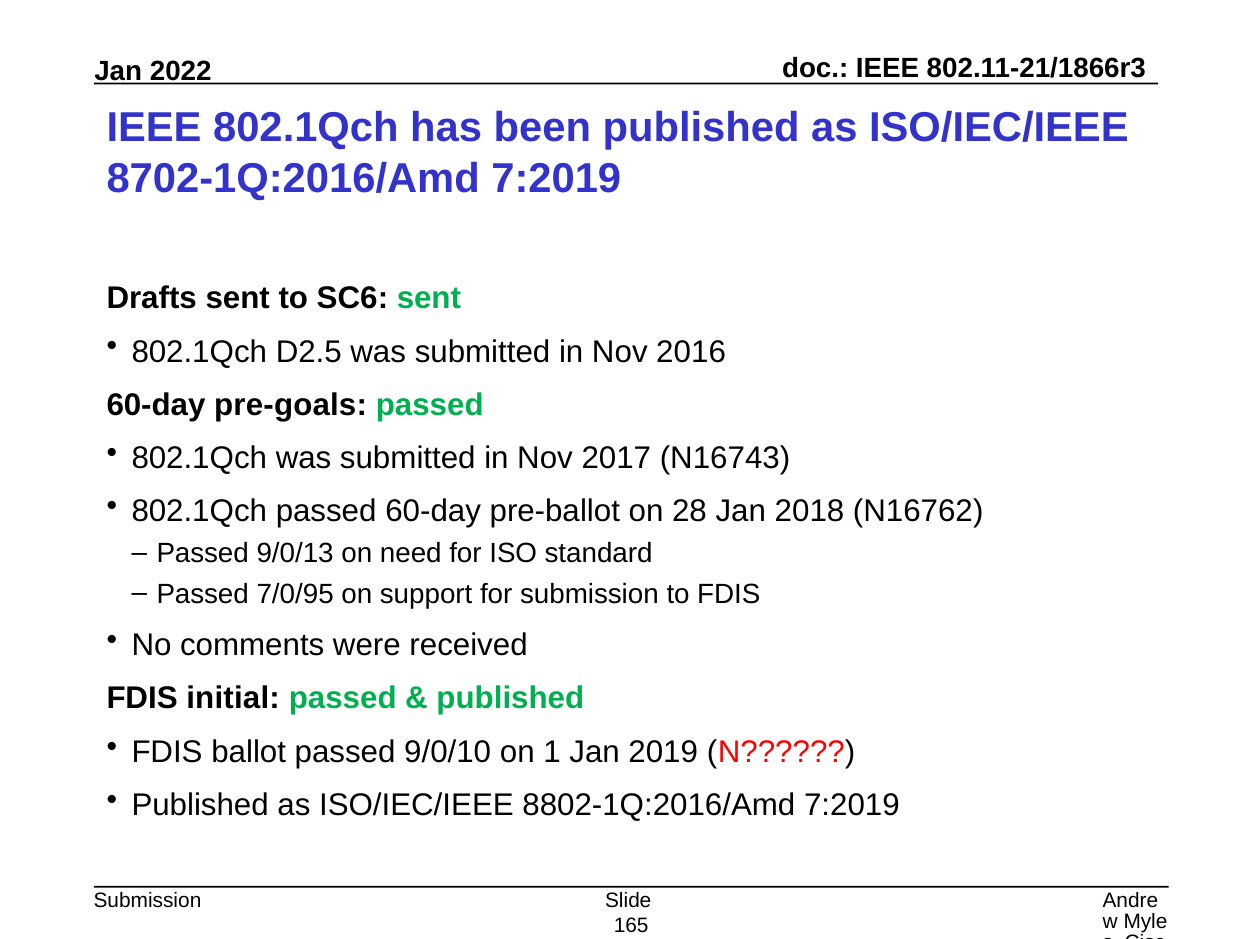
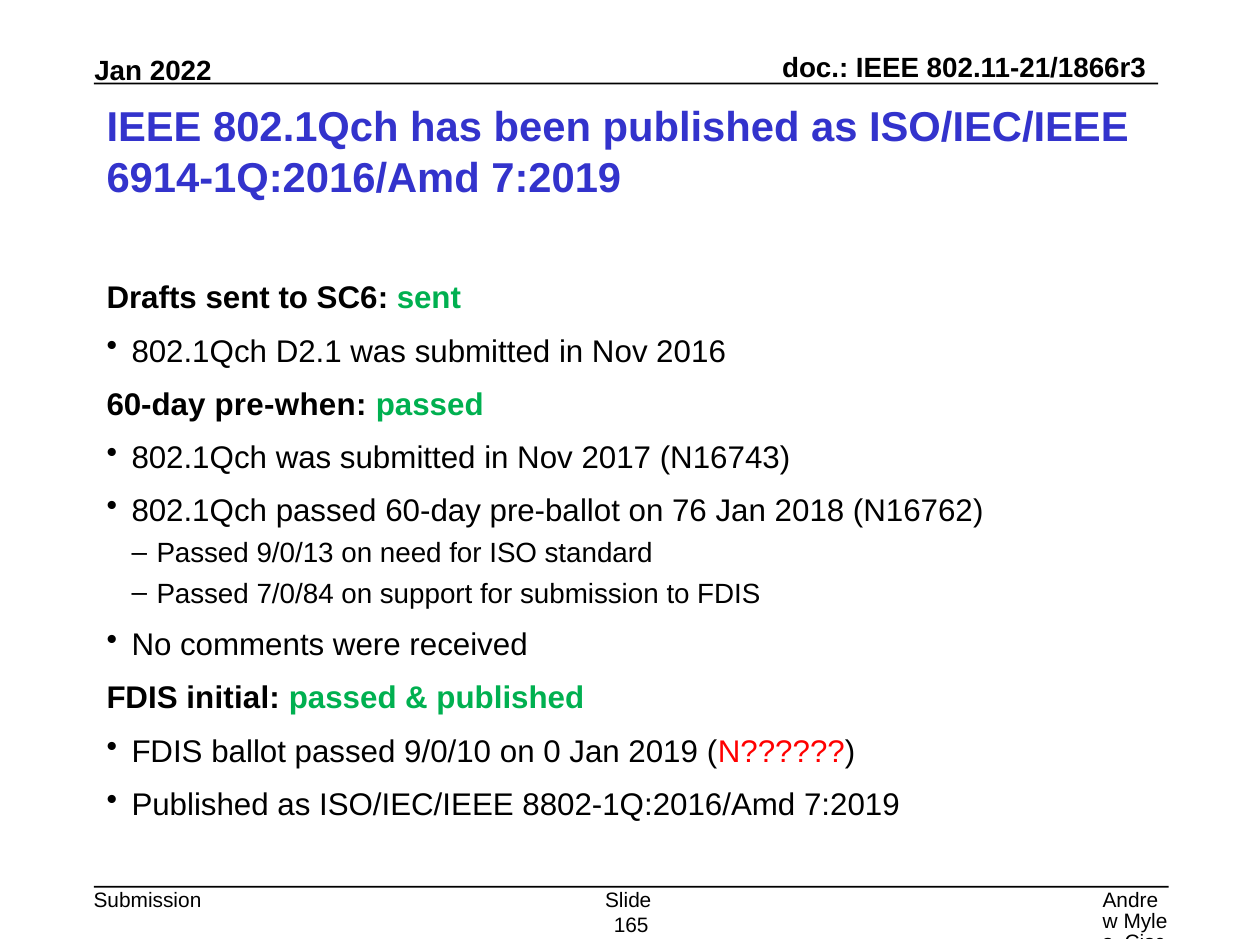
8702-1Q:2016/Amd: 8702-1Q:2016/Amd -> 6914-1Q:2016/Amd (293, 178)
D2.5: D2.5 -> D2.1 (309, 352)
pre-goals: pre-goals -> pre-when (291, 405)
28: 28 -> 76 (689, 511)
7/0/95: 7/0/95 -> 7/0/84 (295, 594)
1: 1 -> 0 (552, 752)
